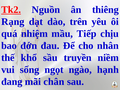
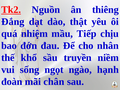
Rạng: Rạng -> Đắng (13, 22)
trên: trên -> thật (78, 22)
đang: đang -> đoàn (12, 82)
